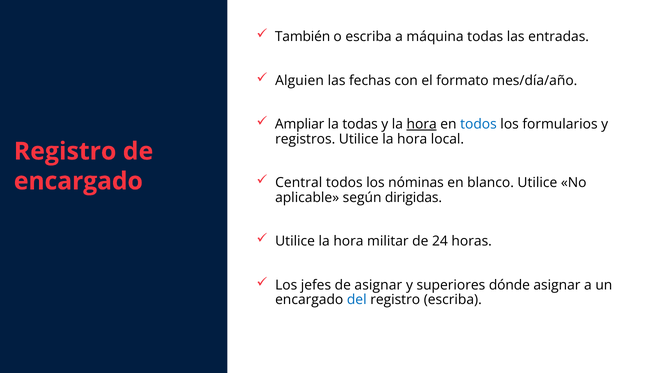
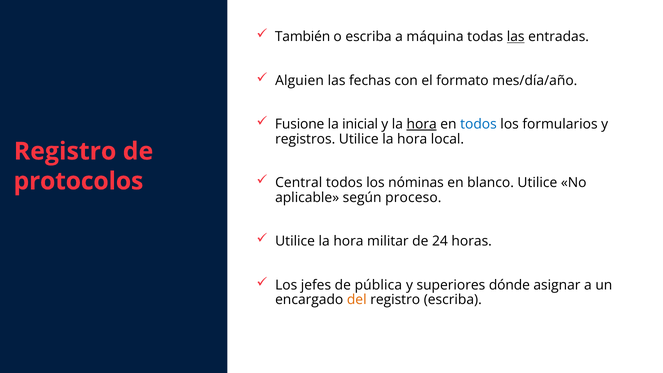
las underline: none -> present (516, 37)
Ampliar: Ampliar -> Fusione (300, 124)
la todas: todas -> inicial (360, 124)
encargado: encargado -> protocolos (78, 181)
dirigidas: dirigidas -> proceso (413, 198)
de asignar: asignar -> pública (378, 285)
del colour: blue -> orange (357, 300)
